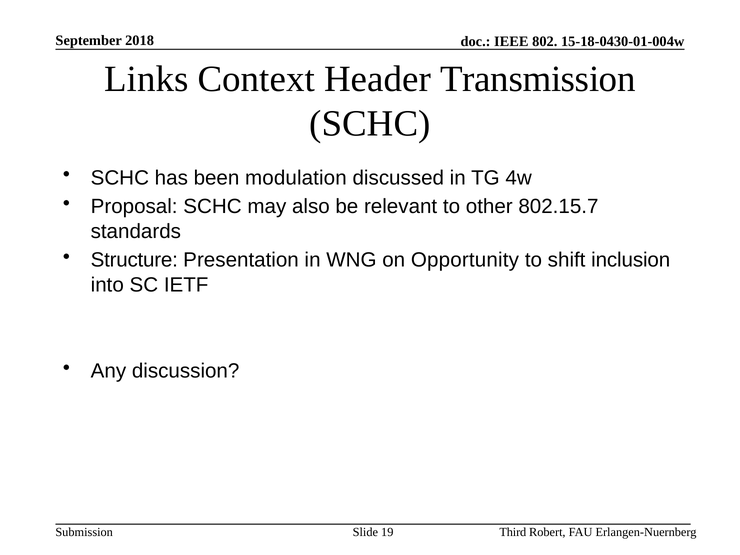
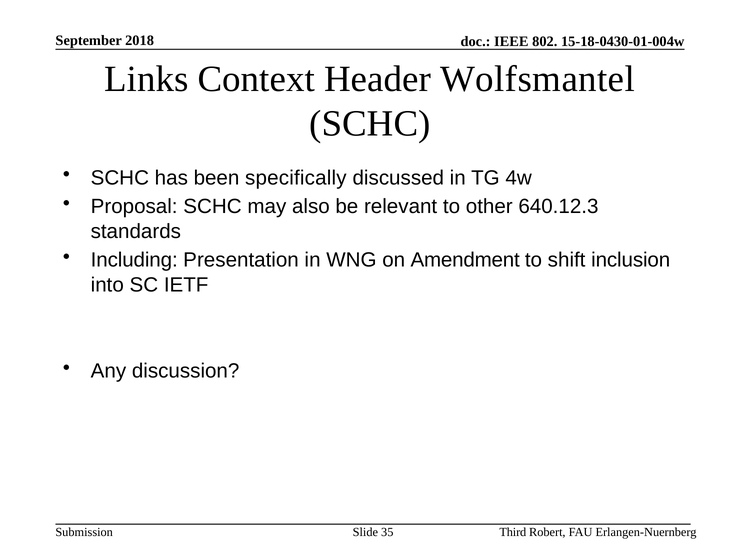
Transmission: Transmission -> Wolfsmantel (538, 79)
modulation: modulation -> specifically (296, 178)
802.15.7: 802.15.7 -> 640.12.3 (558, 207)
Structure: Structure -> Including (134, 260)
Opportunity: Opportunity -> Amendment (465, 260)
19: 19 -> 35 (387, 532)
